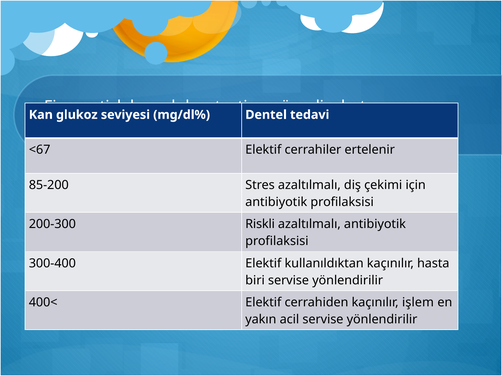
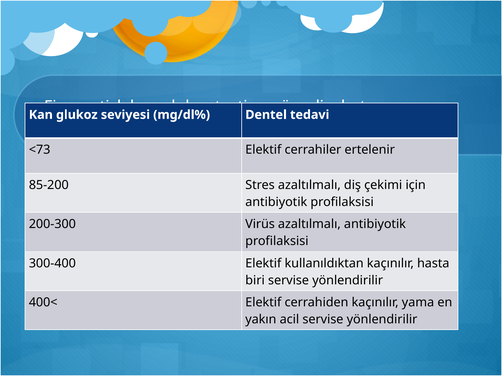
<67: <67 -> <73 (40, 150)
Riskli: Riskli -> Virüs (260, 224)
işlem: işlem -> yama (418, 303)
